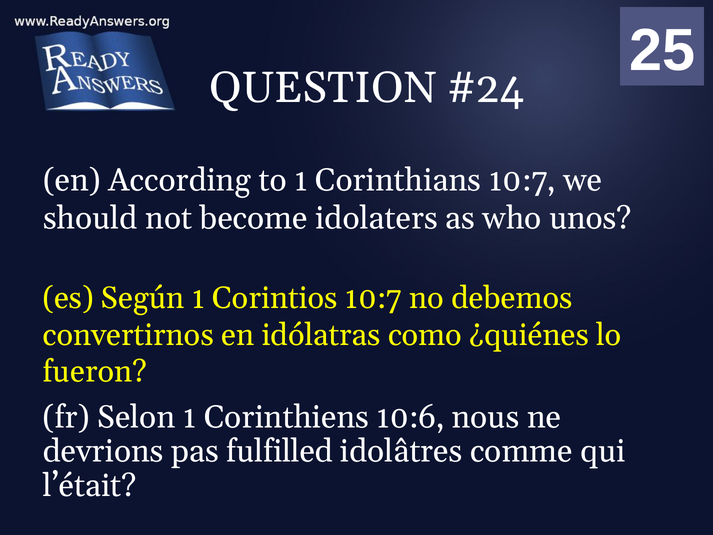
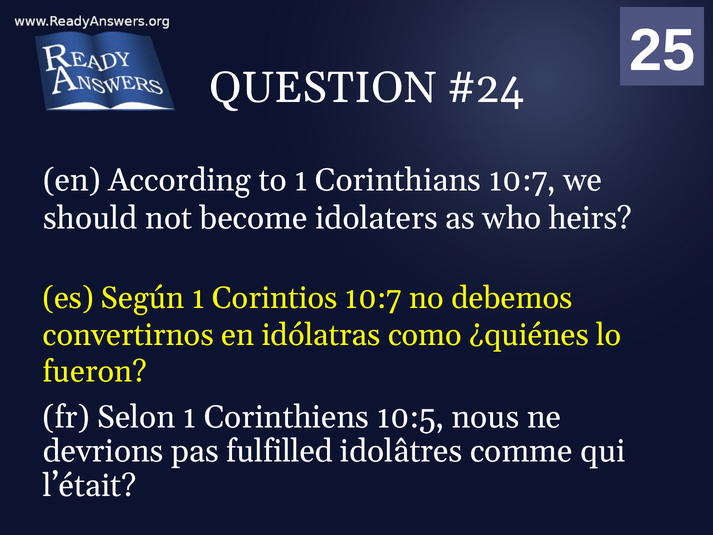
unos: unos -> heirs (590, 218)
10:6: 10:6 -> 10:5 (410, 417)
